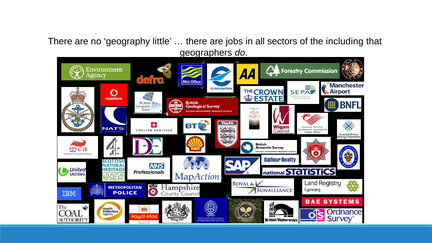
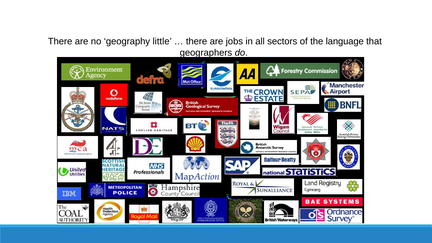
including: including -> language (345, 41)
